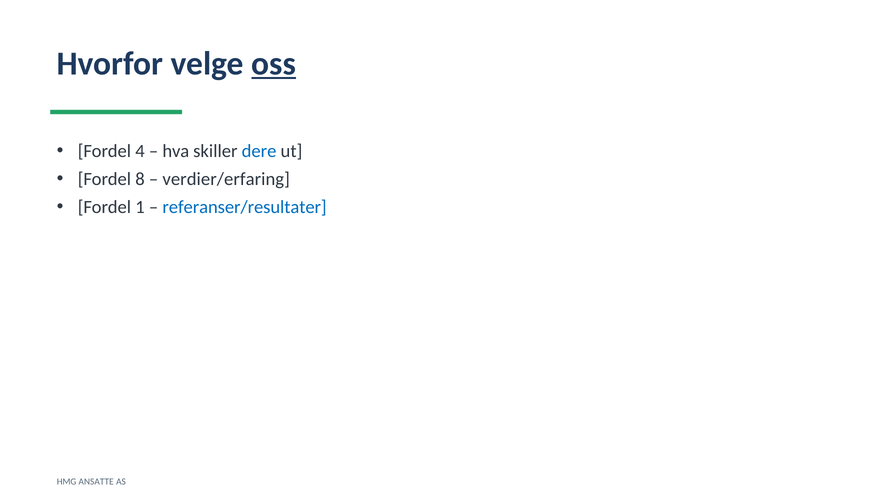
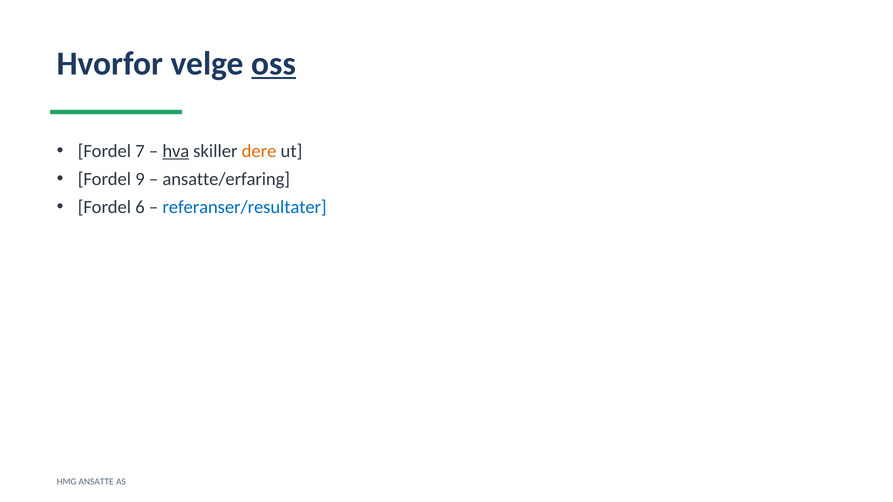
4: 4 -> 7 (140, 151)
hva underline: none -> present (176, 151)
dere colour: blue -> orange (259, 151)
8: 8 -> 9 (140, 179)
verdier/erfaring: verdier/erfaring -> ansatte/erfaring (226, 179)
1: 1 -> 6 (140, 207)
